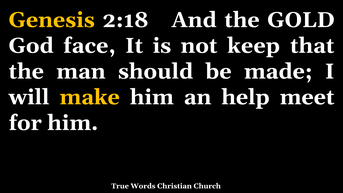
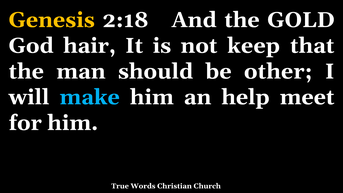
face: face -> hair (89, 46)
made: made -> other (278, 71)
make colour: yellow -> light blue (90, 97)
